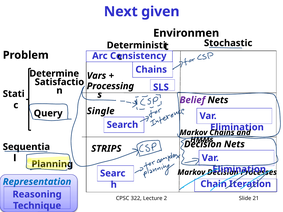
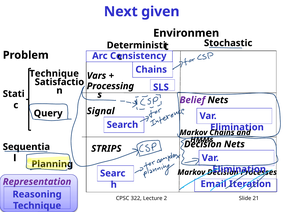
Determine: Determine -> Technique (54, 74)
Single: Single -> Signal (101, 111)
Representation colour: blue -> purple (37, 182)
Chain: Chain -> Email (214, 184)
